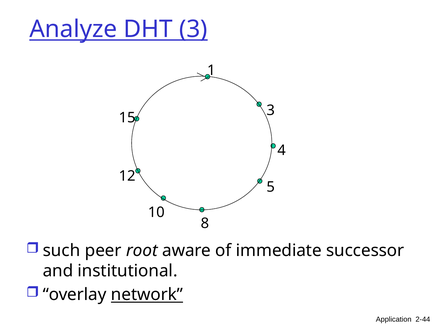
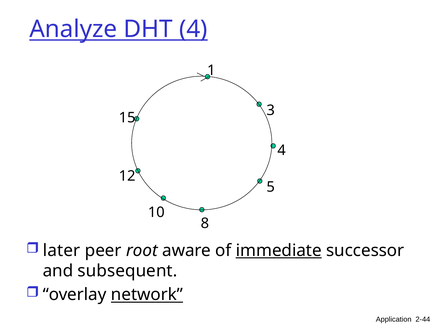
DHT 3: 3 -> 4 (193, 29)
such: such -> later (62, 251)
immediate underline: none -> present (279, 251)
institutional: institutional -> subsequent (128, 271)
